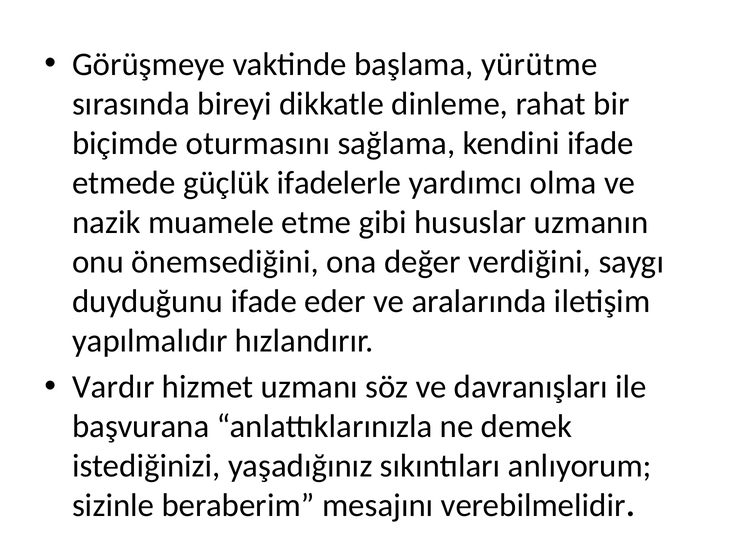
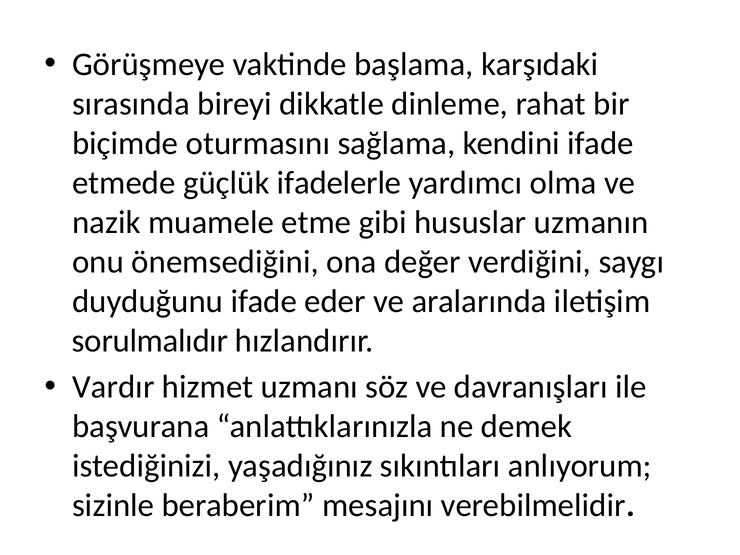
yürütme: yürütme -> karşıdaki (540, 64)
yapılmalıdır: yapılmalıdır -> sorulmalıdır (150, 341)
